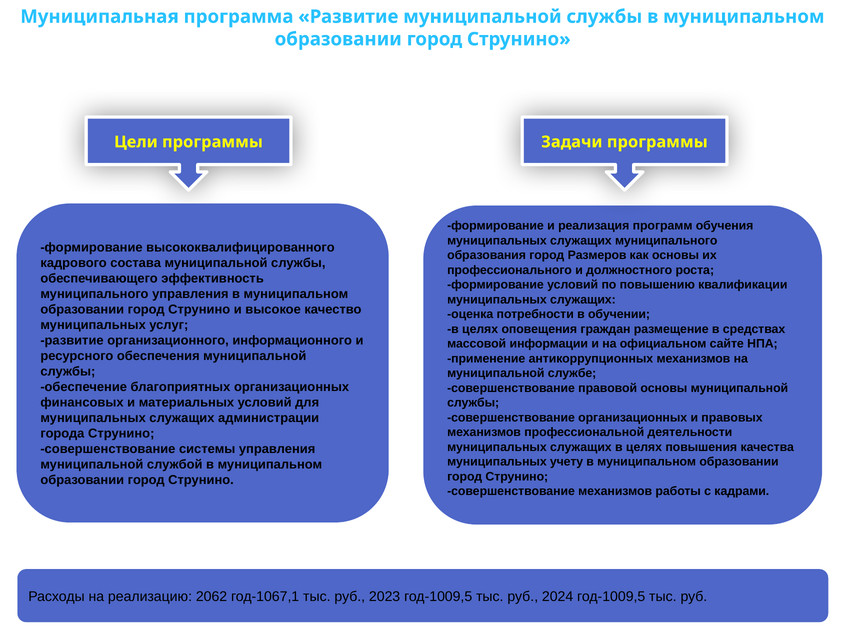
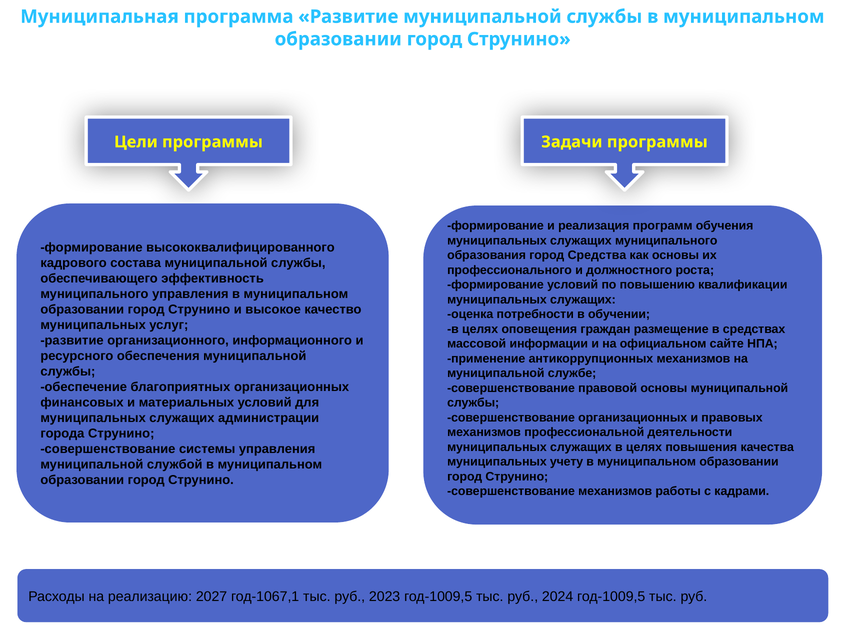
Размеров: Размеров -> Средства (597, 255)
2062: 2062 -> 2027 (212, 597)
